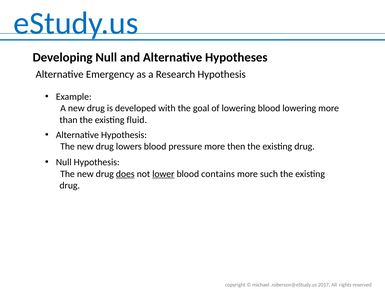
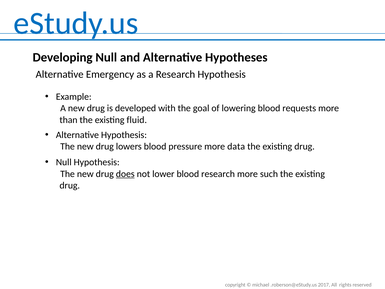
blood lowering: lowering -> requests (299, 108)
then: then -> data (236, 146)
lower underline: present -> none (163, 174)
blood contains: contains -> research (218, 174)
